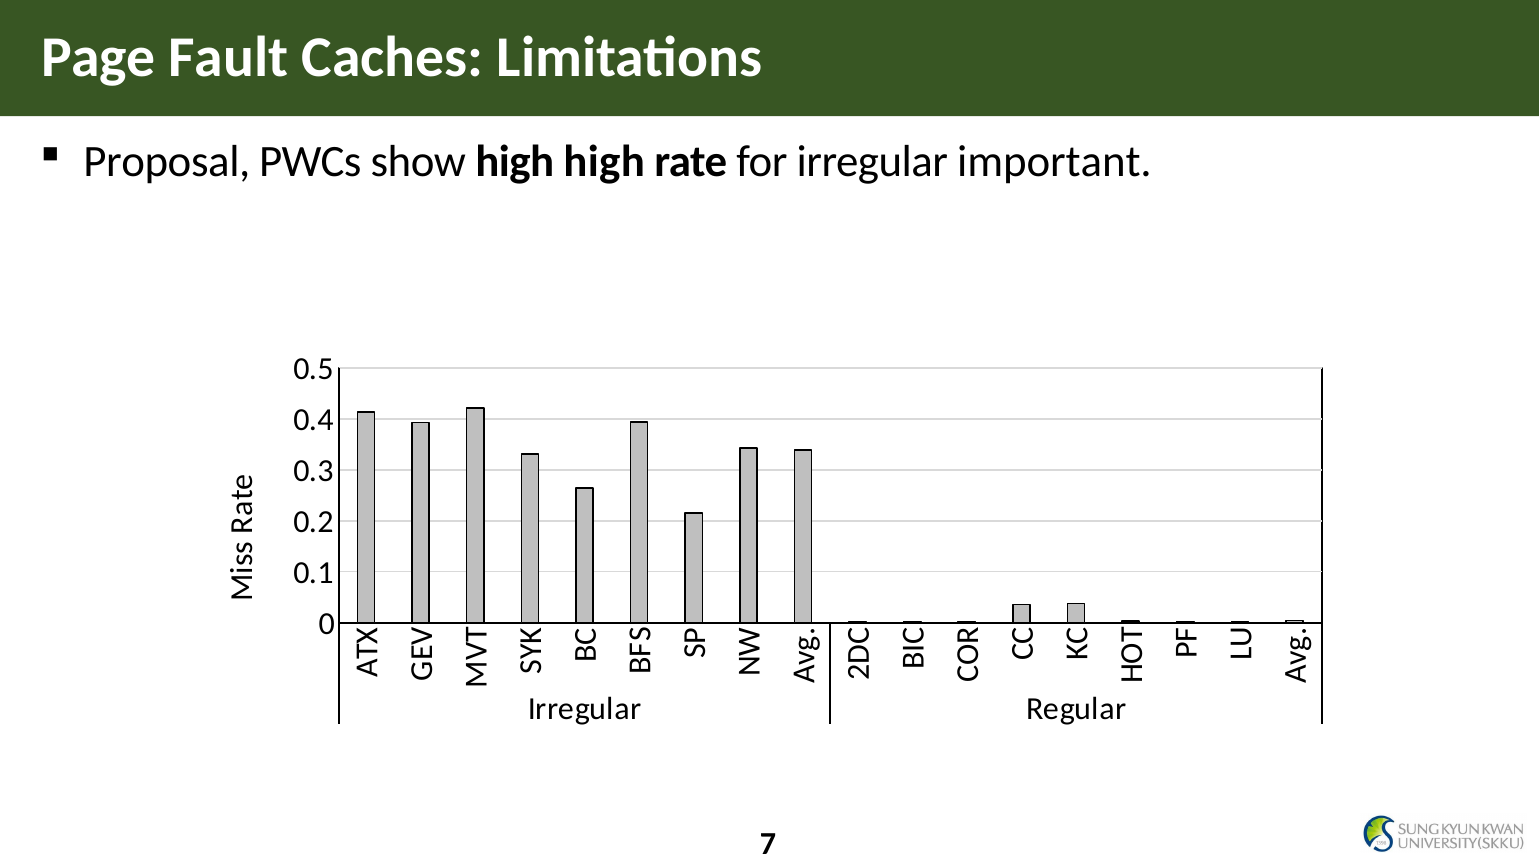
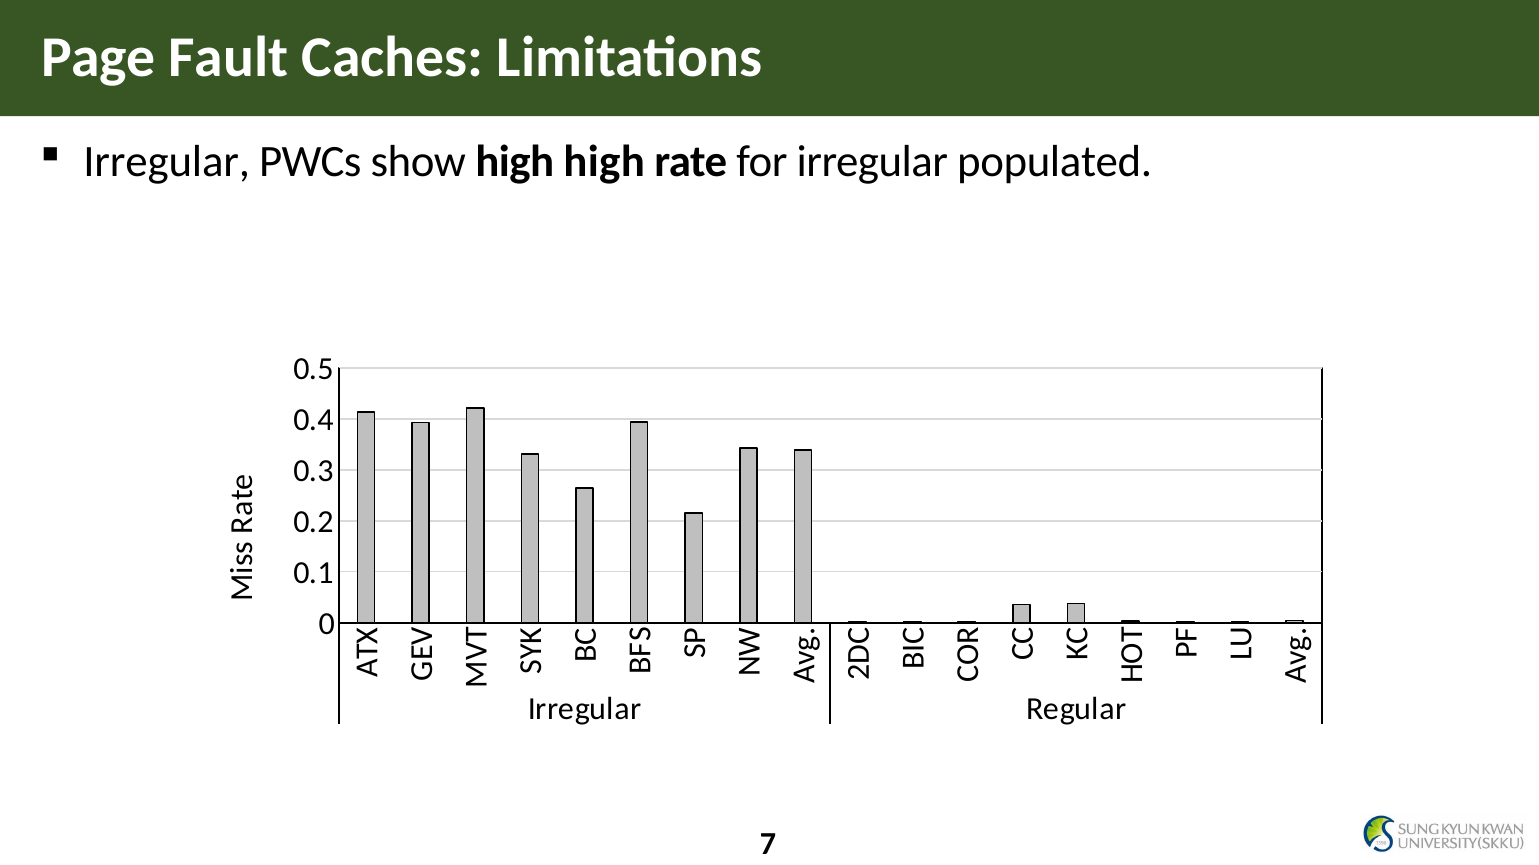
Proposal: Proposal -> Irregular (167, 162)
important: important -> populated (1055, 162)
